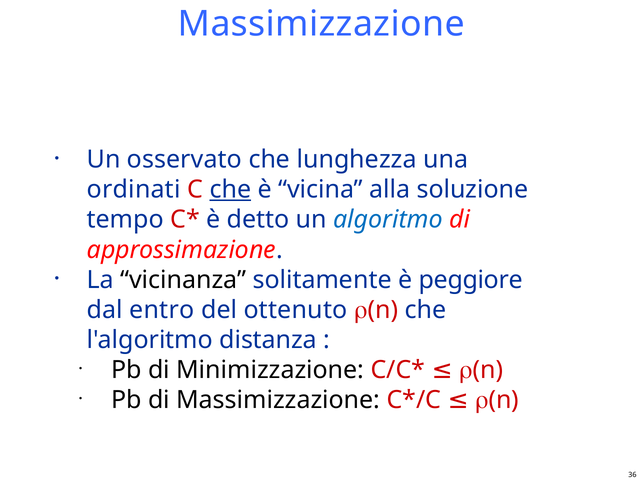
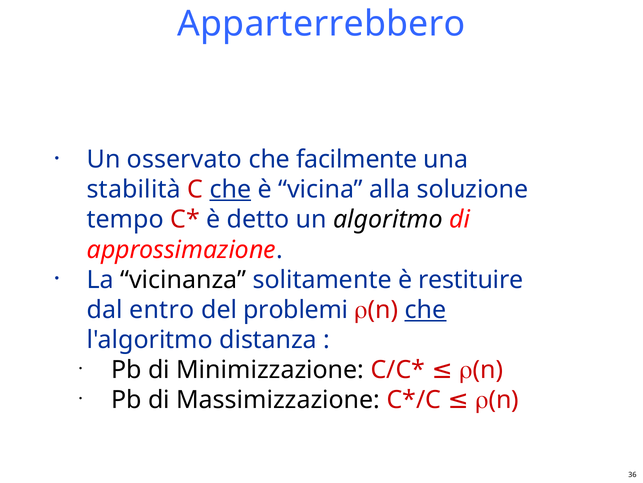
Massimizzazione: Massimizzazione -> Apparterrebbero (321, 24)
lunghezza: lunghezza -> facilmente (357, 159)
ordinati: ordinati -> stabilità (134, 189)
algoritmo colour: blue -> black (388, 219)
peggiore: peggiore -> restituire (471, 279)
ottenuto: ottenuto -> problemi (296, 309)
che underline: none -> present (425, 309)
